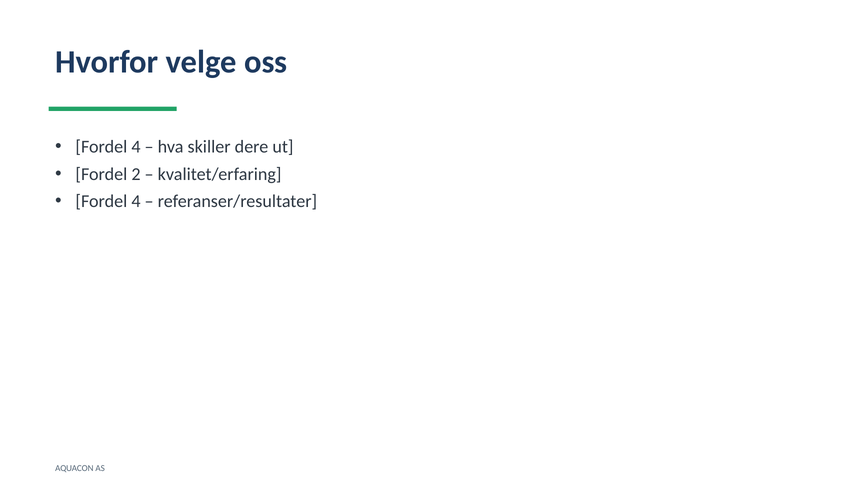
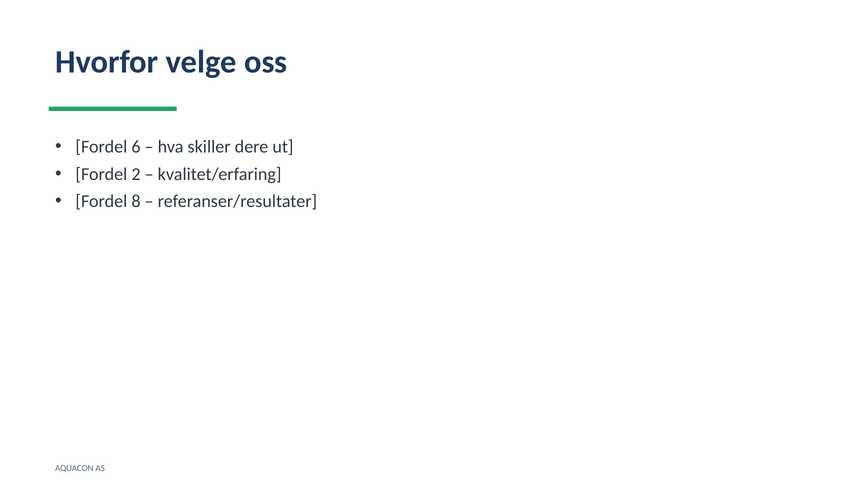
4: 4 -> 6 (136, 147)
4: 4 -> 8 (136, 201)
